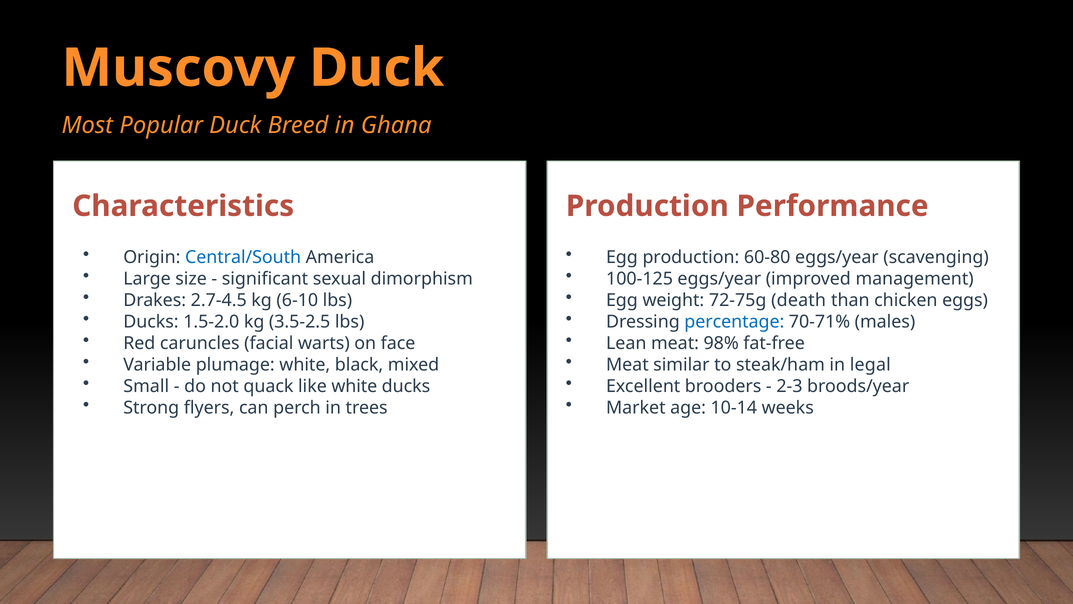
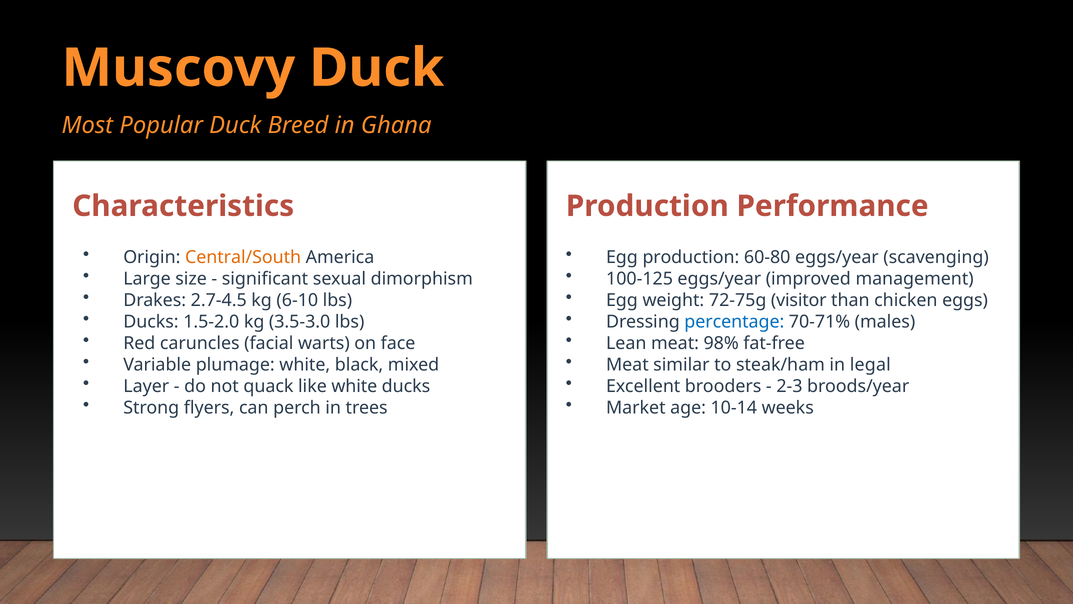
Central/South colour: blue -> orange (243, 257)
death: death -> visitor (799, 300)
3.5-2.5: 3.5-2.5 -> 3.5-3.0 (300, 322)
Small: Small -> Layer (146, 386)
